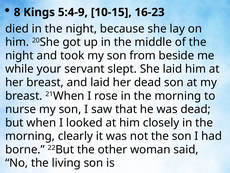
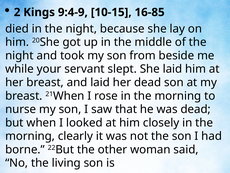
8: 8 -> 2 (17, 12)
5:4-9: 5:4-9 -> 9:4-9 (73, 12)
16-23: 16-23 -> 16-85 (150, 12)
